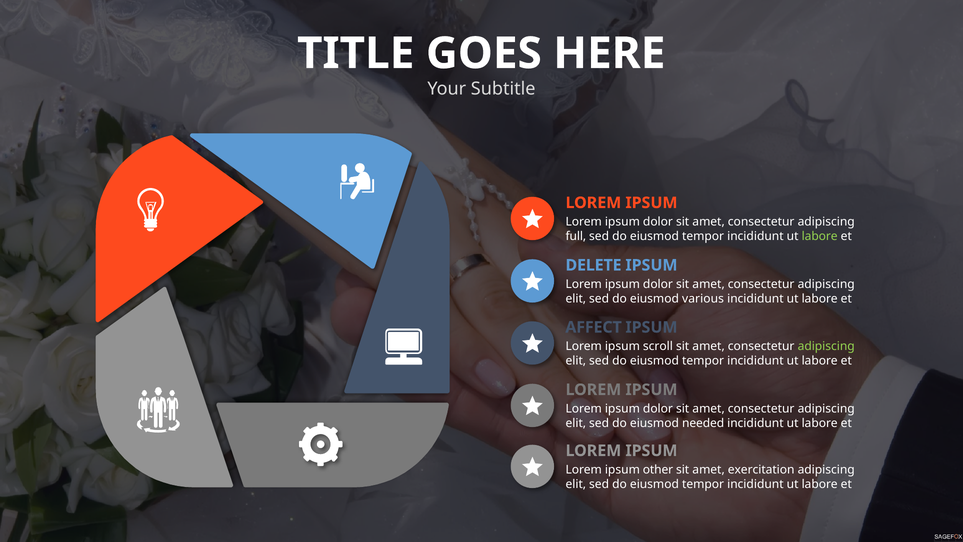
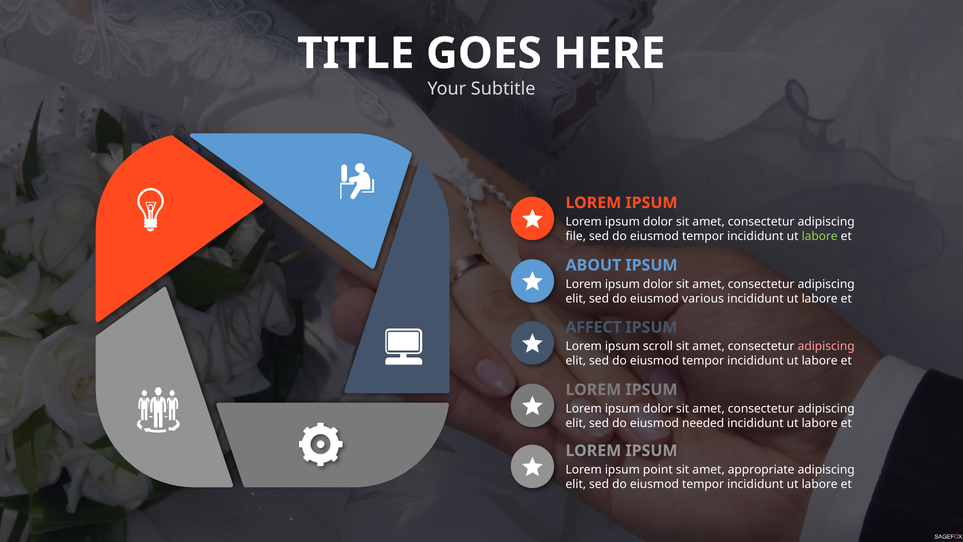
full: full -> file (576, 236)
DELETE: DELETE -> ABOUT (593, 265)
adipiscing colour: light green -> pink (826, 346)
other: other -> point (658, 469)
exercitation: exercitation -> appropriate (761, 469)
